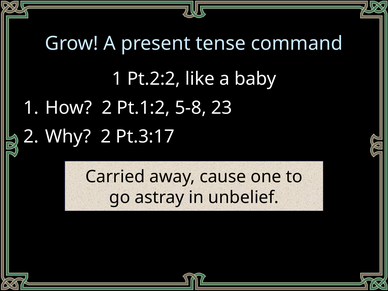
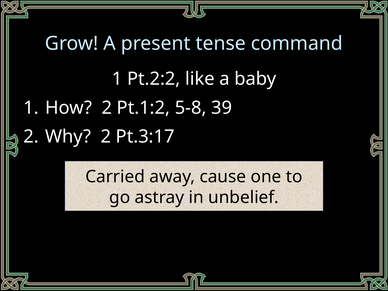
23: 23 -> 39 (222, 108)
